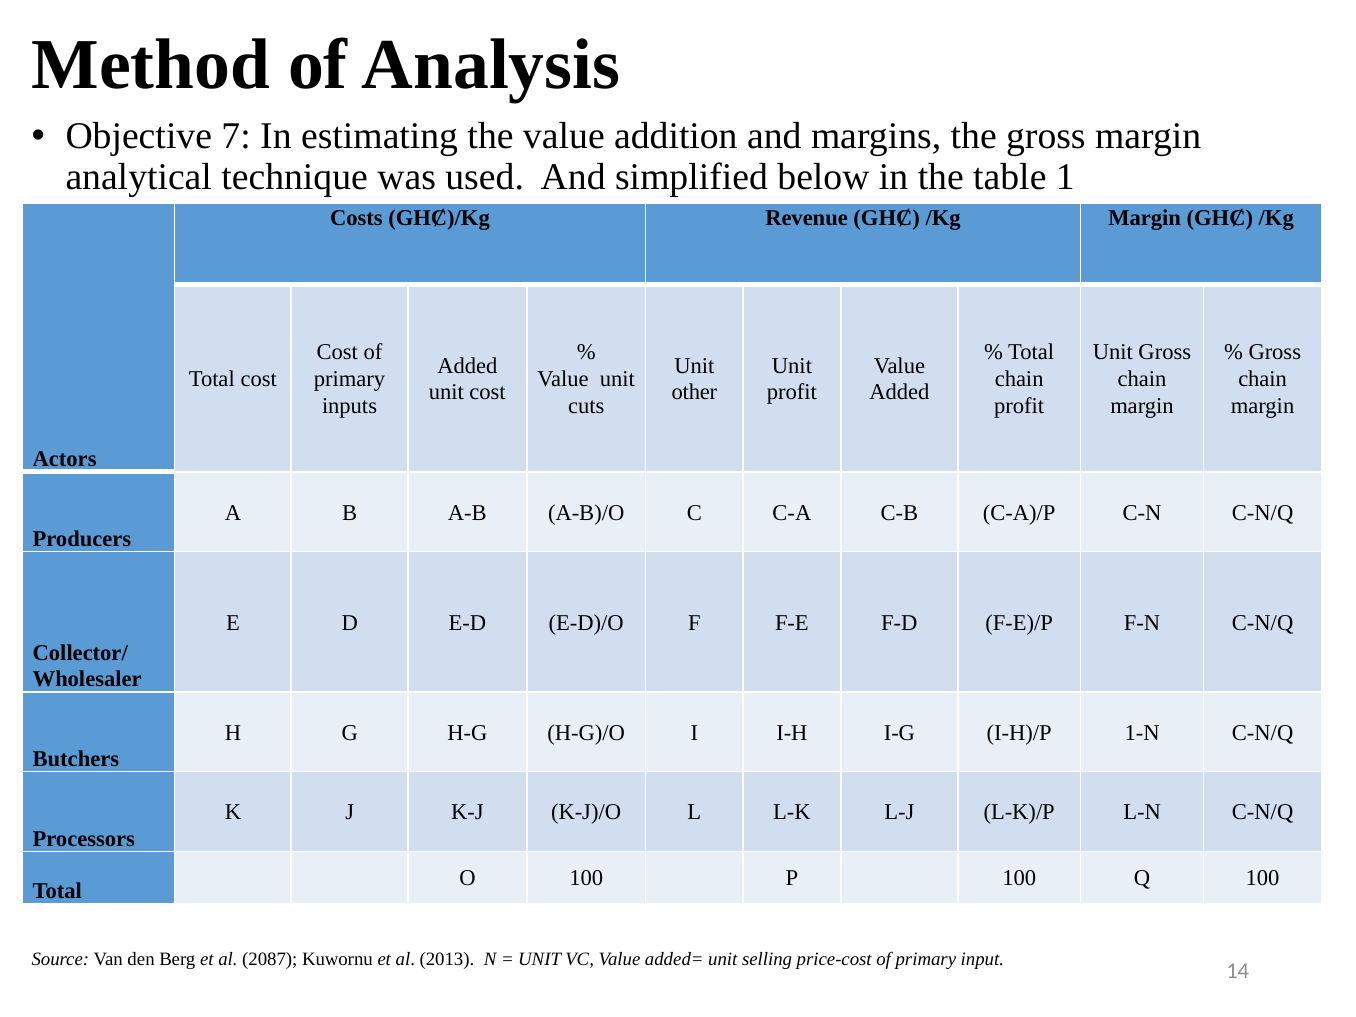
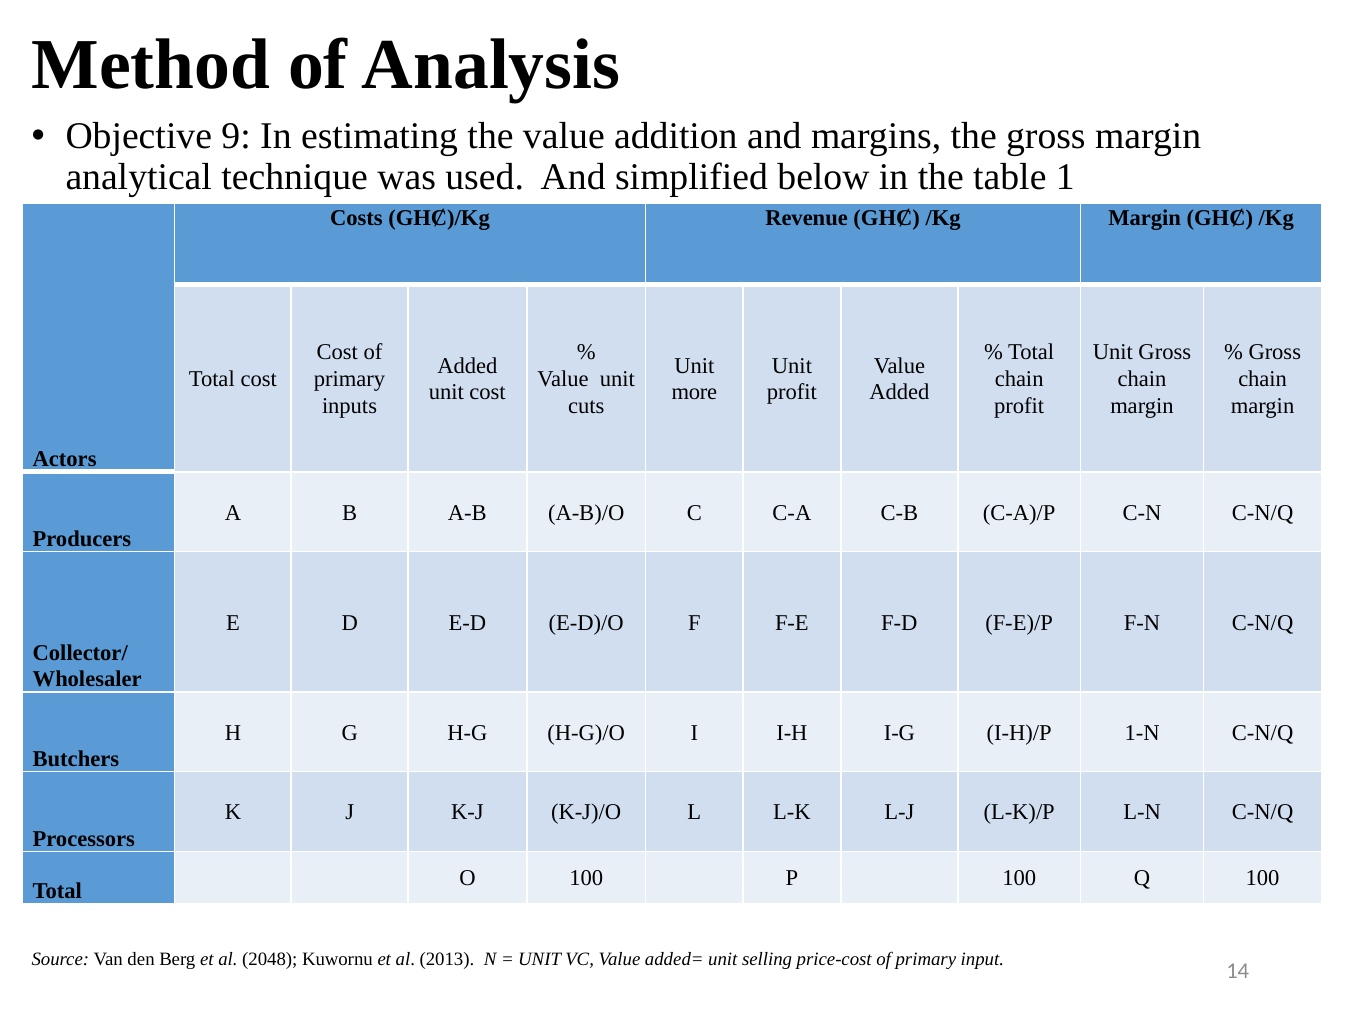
7: 7 -> 9 (236, 136)
other: other -> more (694, 392)
2087: 2087 -> 2048 (270, 960)
